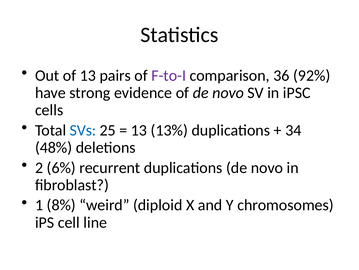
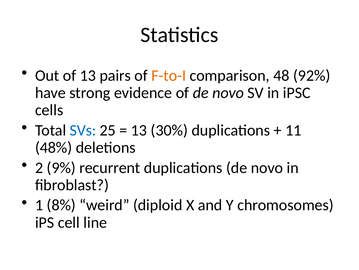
F-to-I colour: purple -> orange (169, 75)
36: 36 -> 48 (281, 75)
13%: 13% -> 30% (169, 130)
34: 34 -> 11 (293, 130)
6%: 6% -> 9% (61, 167)
